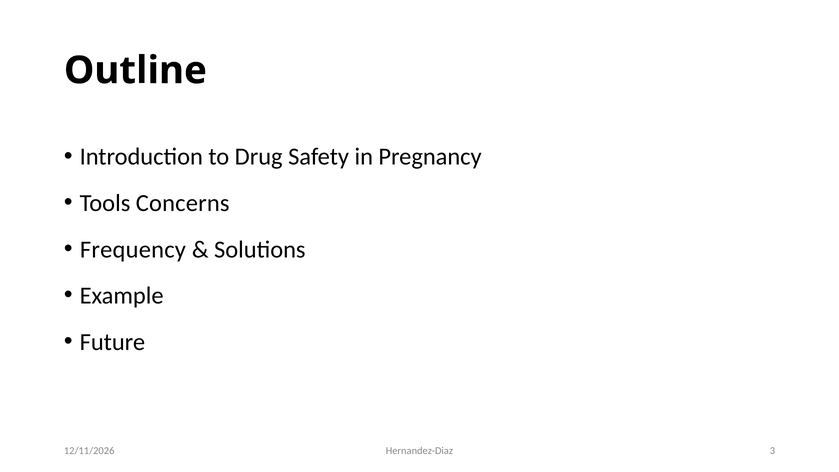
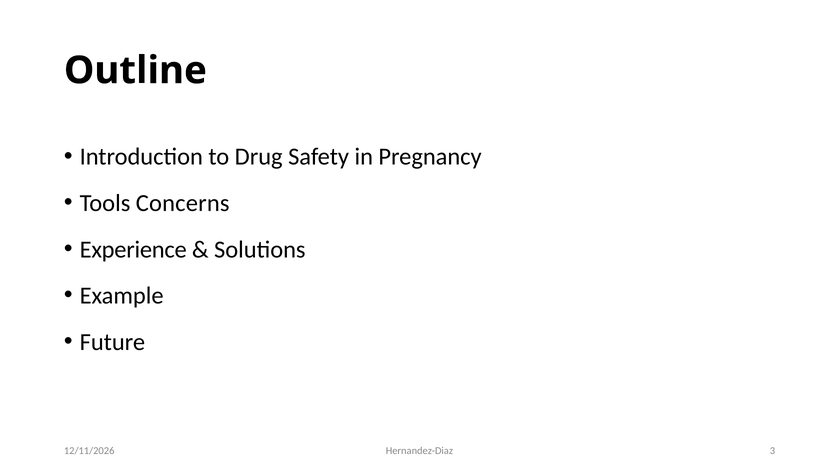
Frequency: Frequency -> Experience (133, 249)
